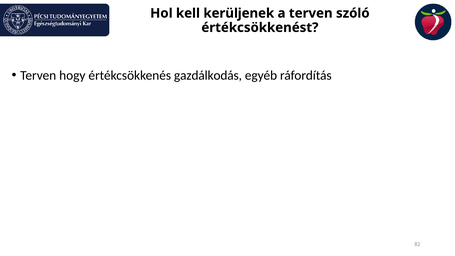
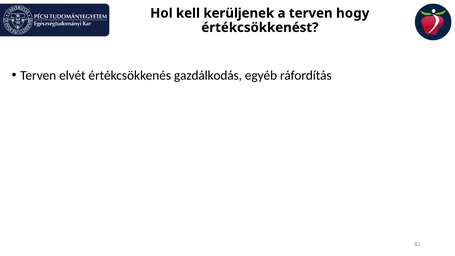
szóló: szóló -> hogy (353, 13)
hogy: hogy -> elvét (72, 75)
